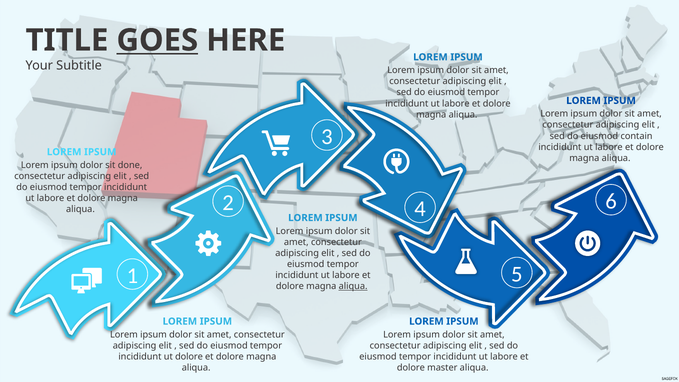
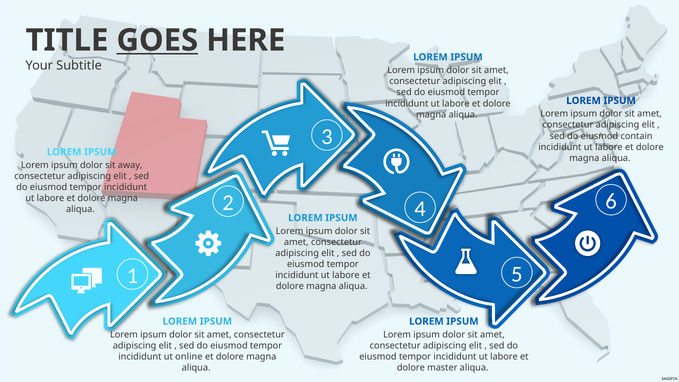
done: done -> away (130, 165)
aliqua underline: present -> none (353, 286)
ut dolore: dolore -> online (189, 357)
